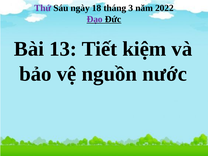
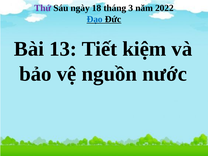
Đạo colour: purple -> blue (95, 19)
